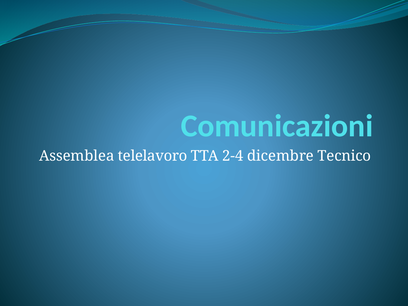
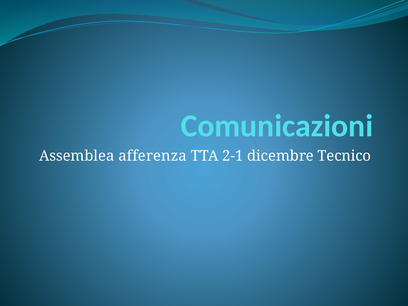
telelavoro: telelavoro -> afferenza (153, 156)
2-4: 2-4 -> 2-1 (233, 156)
